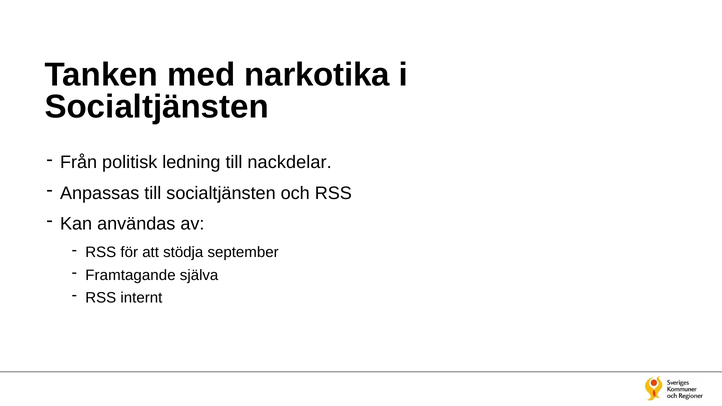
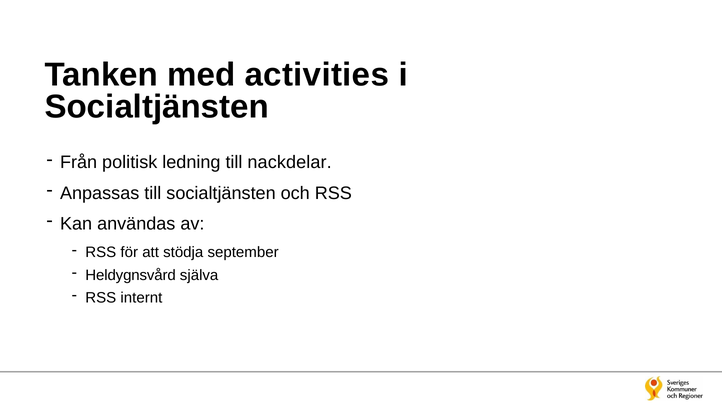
narkotika: narkotika -> activities (317, 75)
Framtagande: Framtagande -> Heldygnsvård (131, 275)
